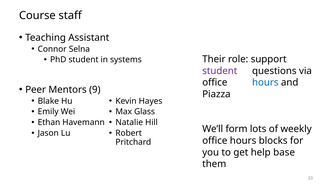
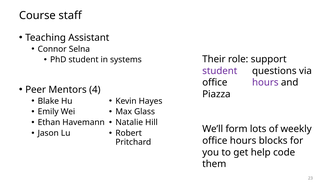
hours colour: blue -> purple (265, 82)
9: 9 -> 4 (95, 89)
base: base -> code (284, 152)
